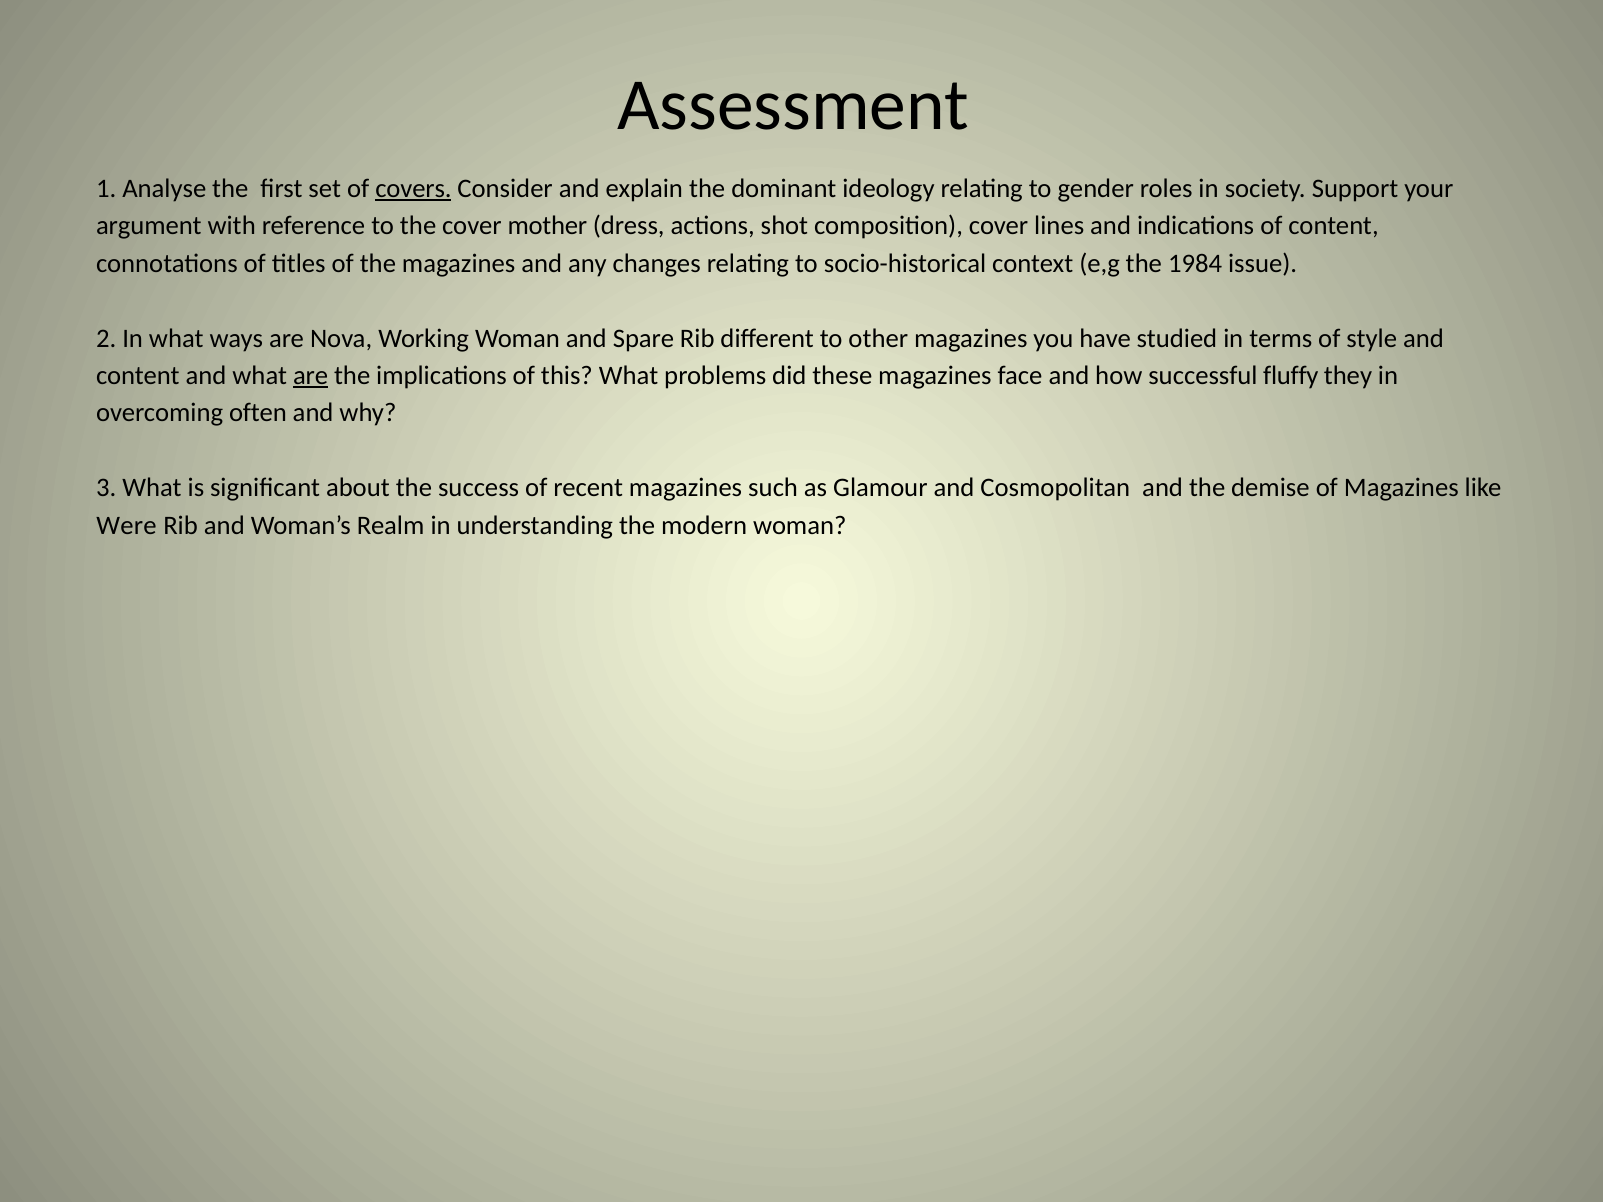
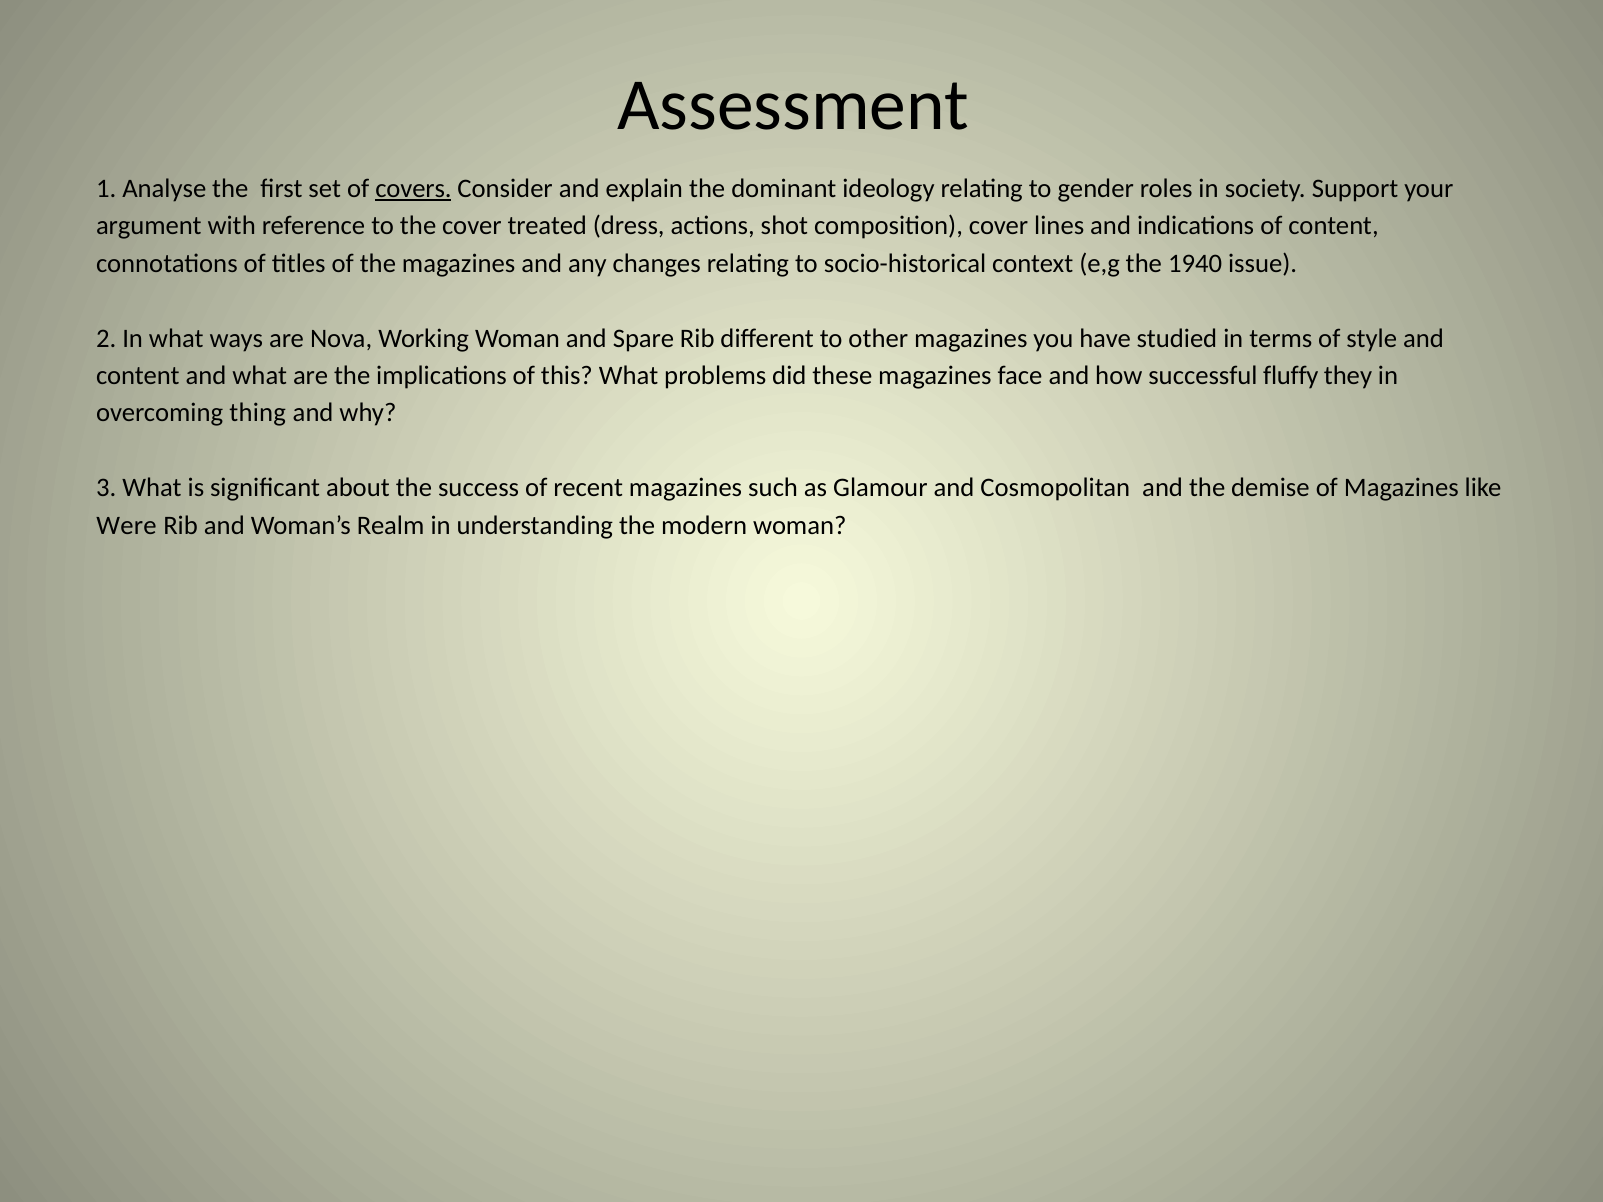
mother: mother -> treated (547, 226)
1984: 1984 -> 1940 (1195, 264)
are underline: present -> none (311, 376)
often: often -> thing (258, 413)
